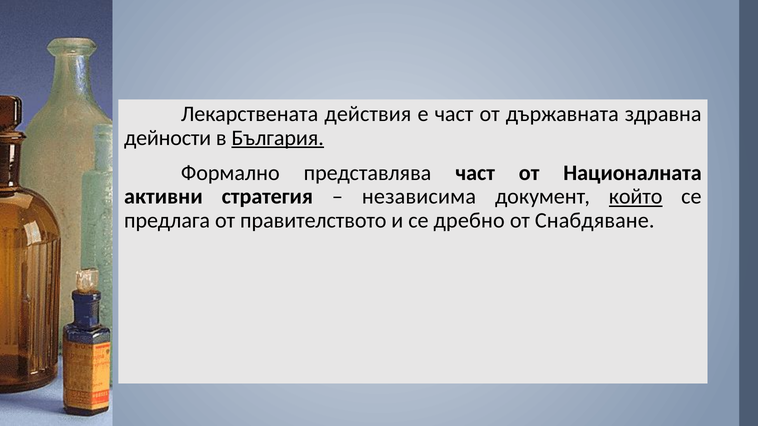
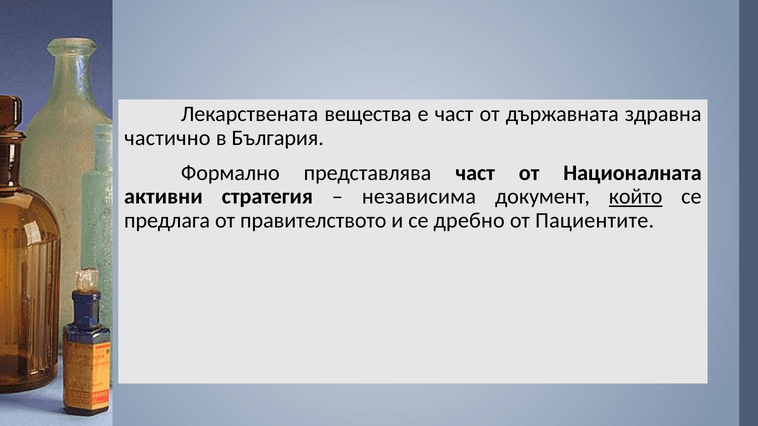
действия: действия -> вещества (368, 114)
дейности: дейности -> частично (167, 138)
България underline: present -> none (278, 138)
Снабдяване: Снабдяване -> Пациентите (595, 221)
